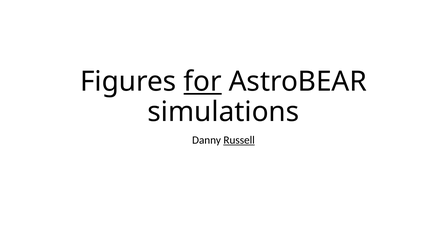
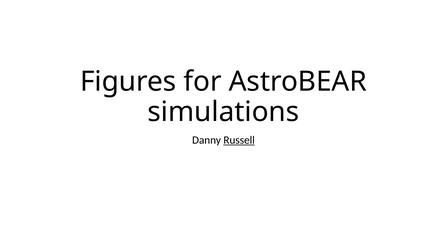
for underline: present -> none (203, 82)
